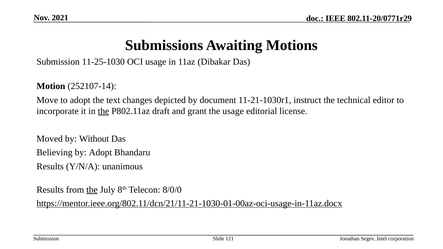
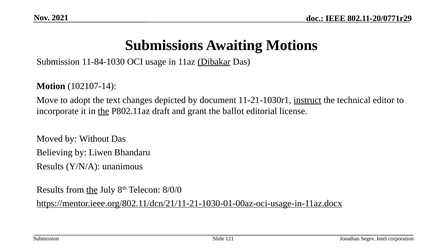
11-25-1030: 11-25-1030 -> 11-84-1030 (103, 62)
Dibakar underline: none -> present (214, 62)
252107-14: 252107-14 -> 102107-14 (92, 86)
instruct underline: none -> present (307, 100)
the usage: usage -> ballot (233, 111)
by Adopt: Adopt -> Liwen (100, 153)
